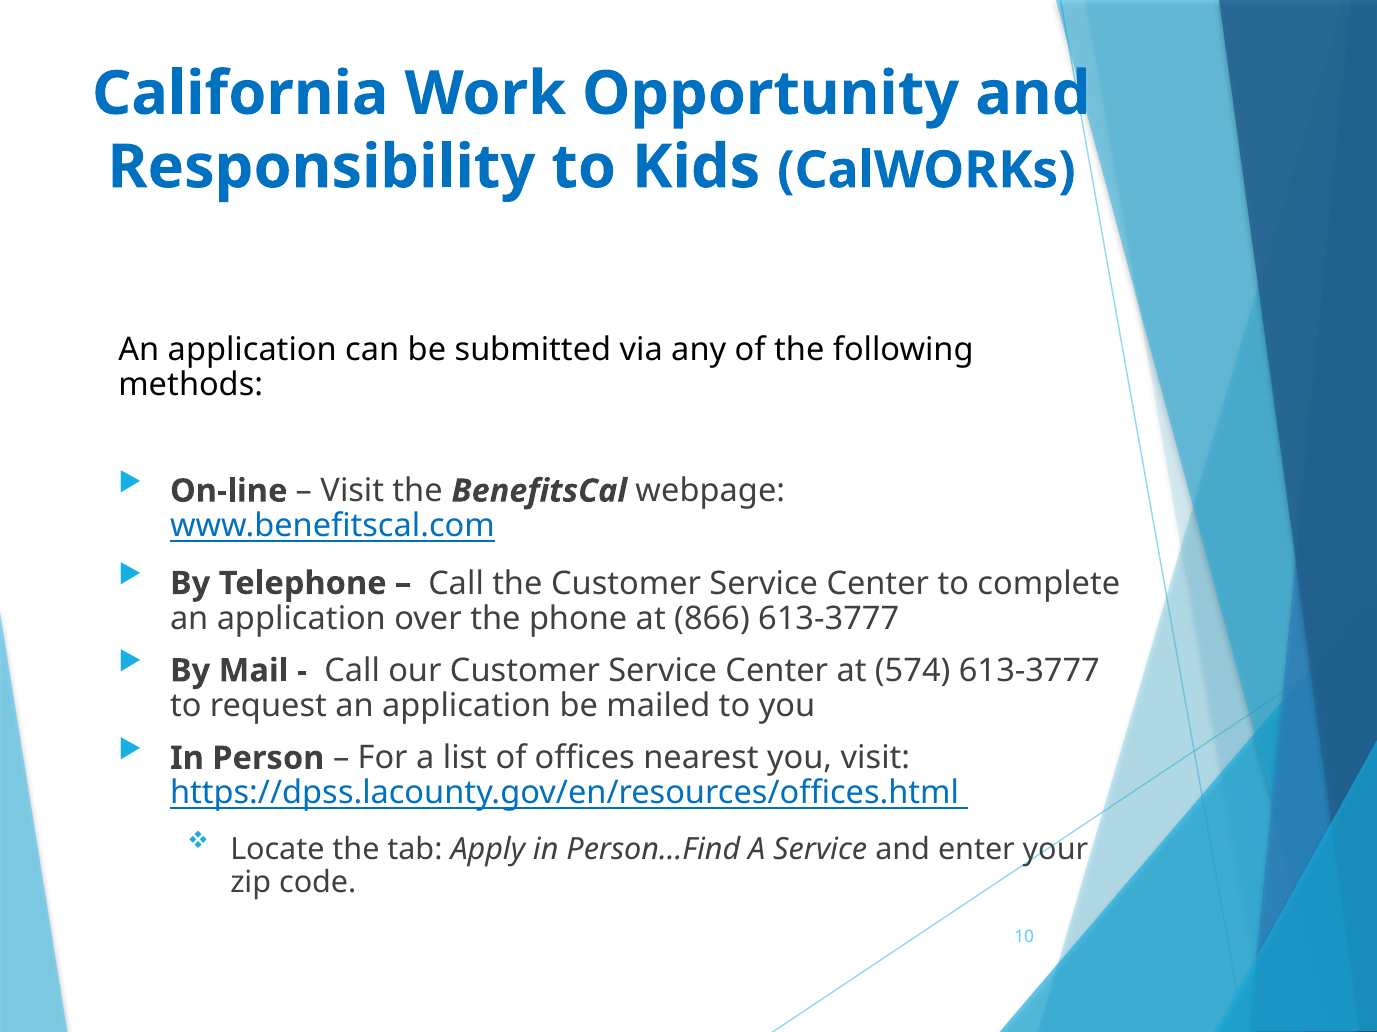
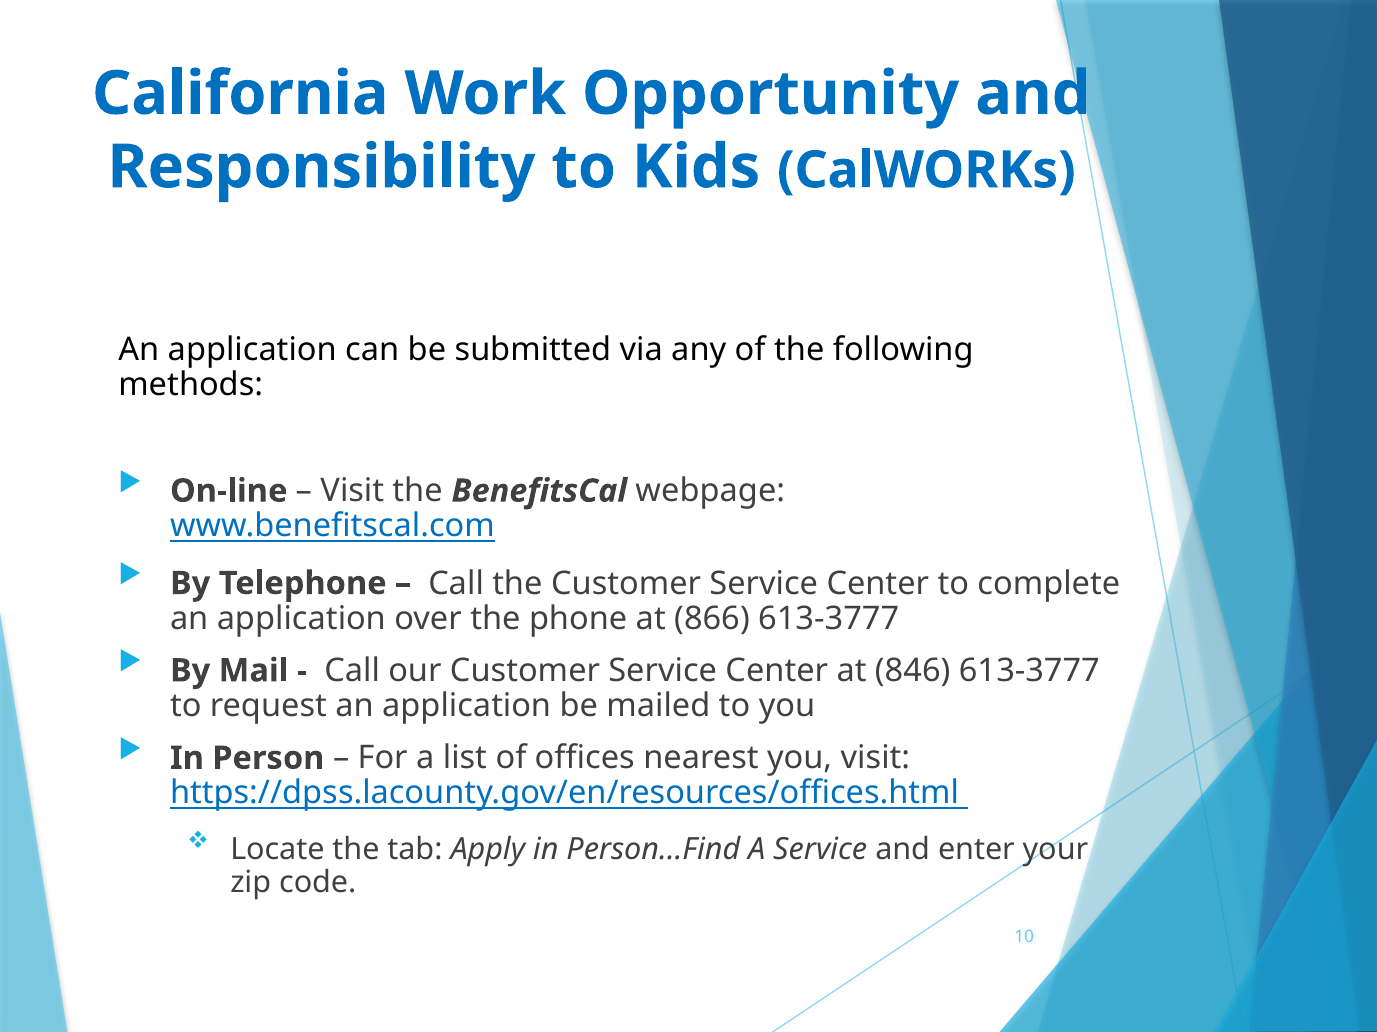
574: 574 -> 846 (913, 671)
